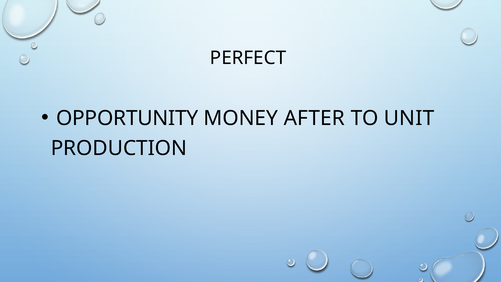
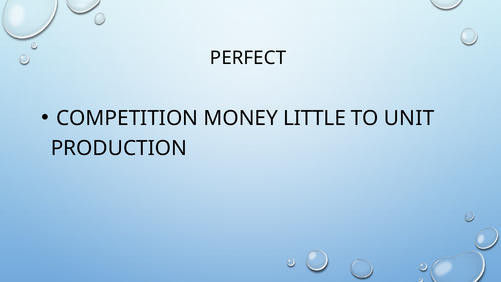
OPPORTUNITY: OPPORTUNITY -> COMPETITION (127, 118)
AFTER: AFTER -> LITTLE (315, 118)
